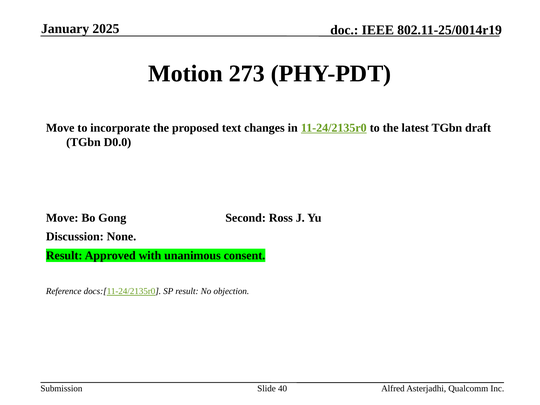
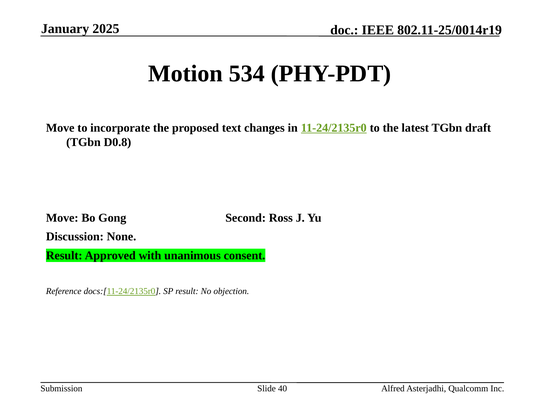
273: 273 -> 534 (247, 74)
D0.0: D0.0 -> D0.8 (117, 142)
